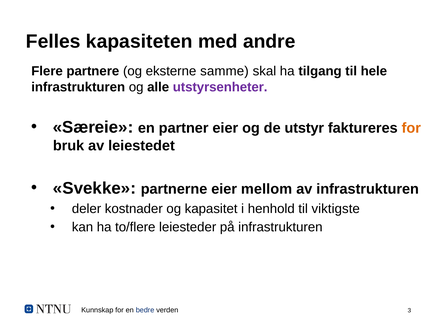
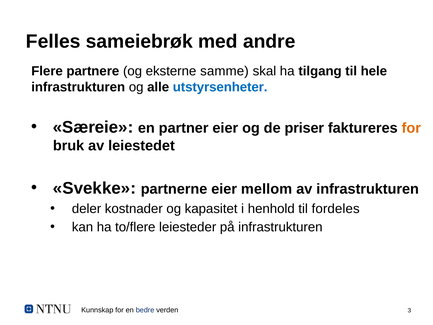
kapasiteten: kapasiteten -> sameiebrøk (139, 41)
utstyrsenheter colour: purple -> blue (220, 87)
utstyr: utstyr -> priser (304, 128)
viktigste: viktigste -> fordeles (336, 209)
